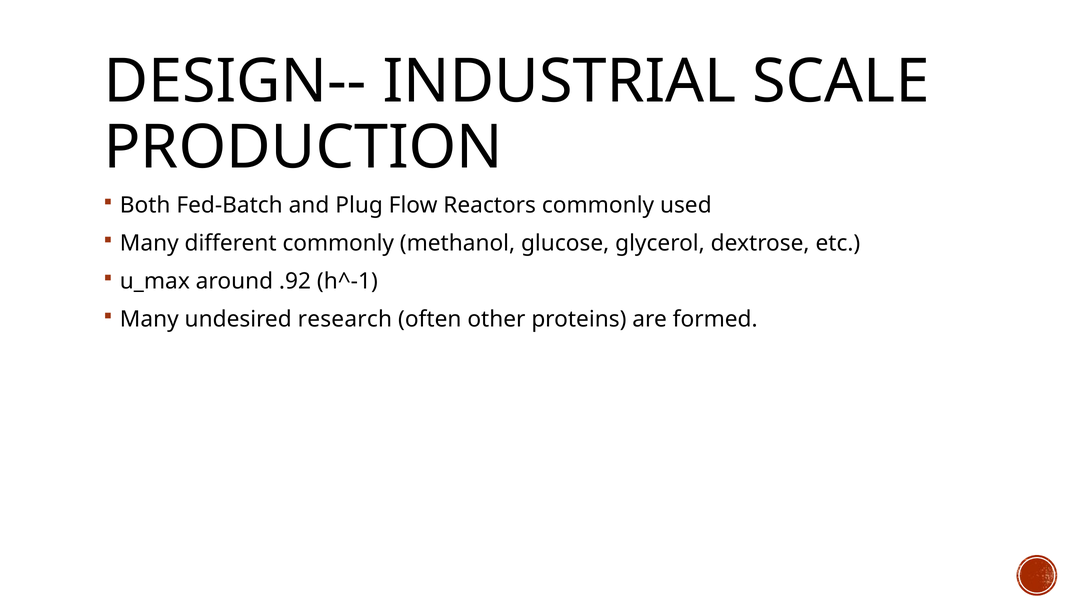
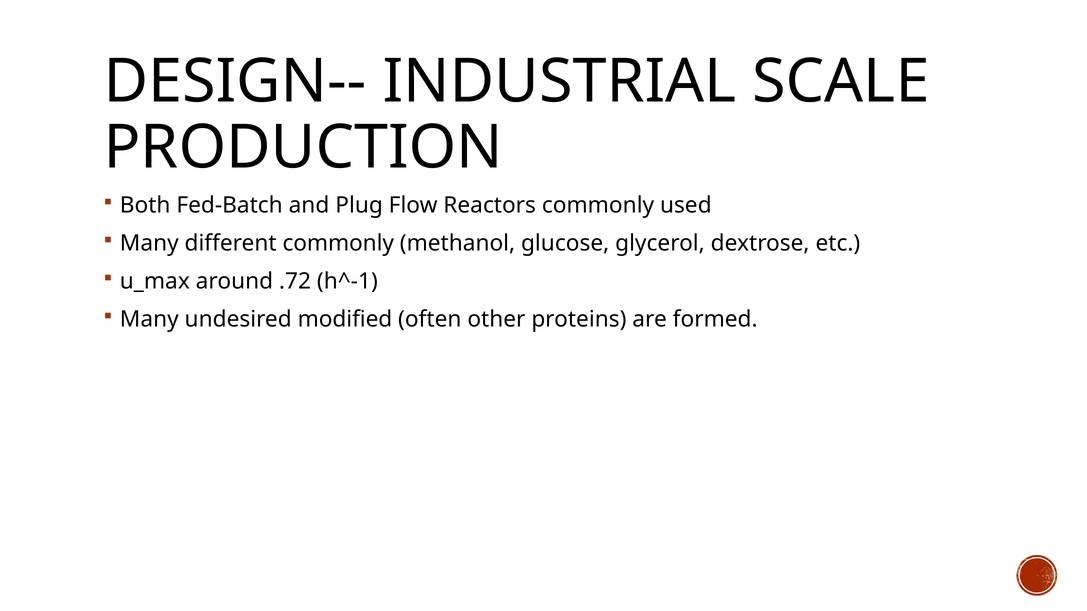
.92: .92 -> .72 (295, 281)
research: research -> modified (345, 319)
